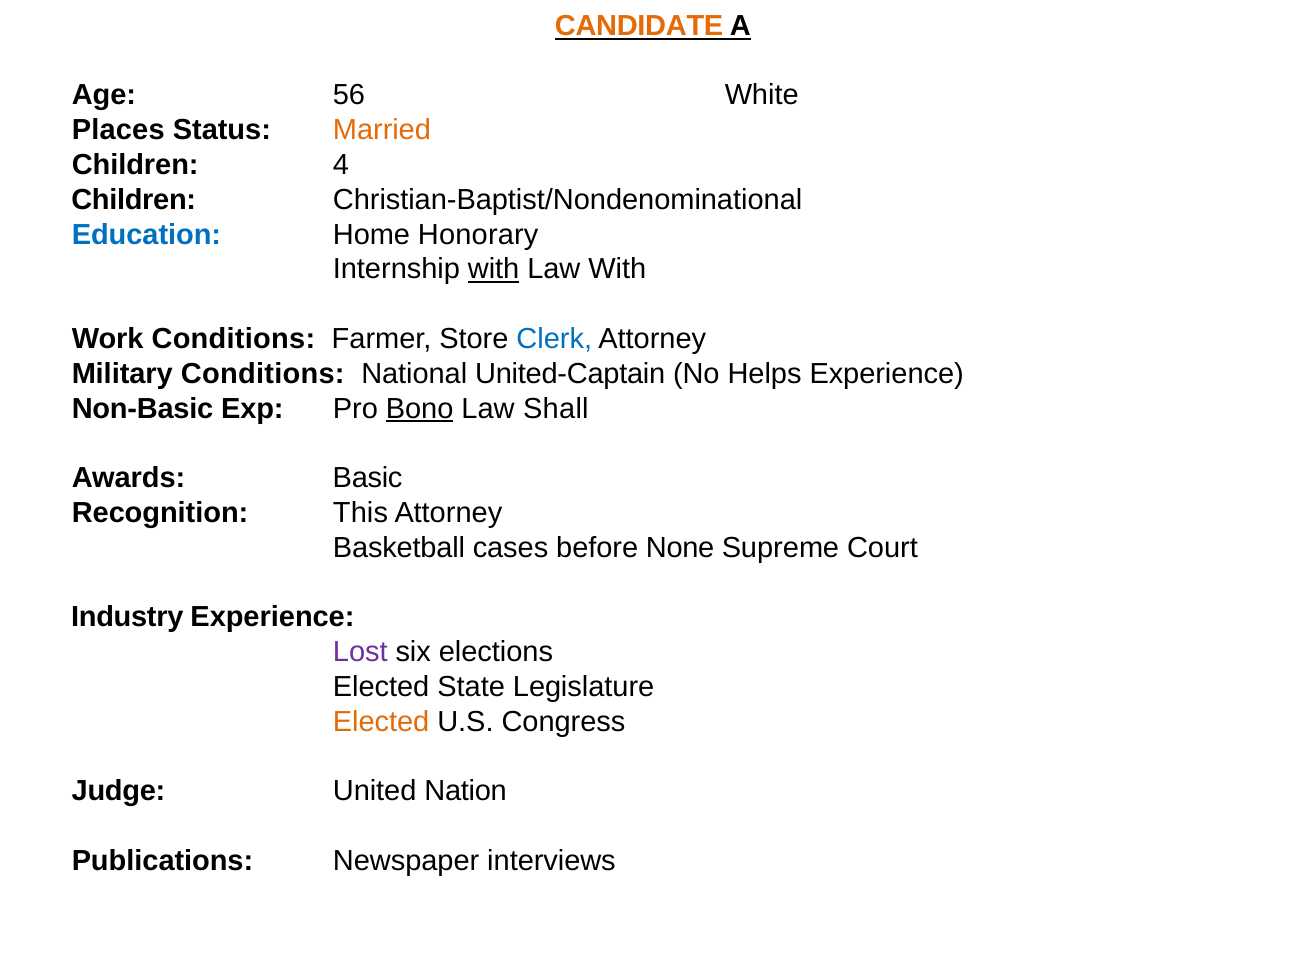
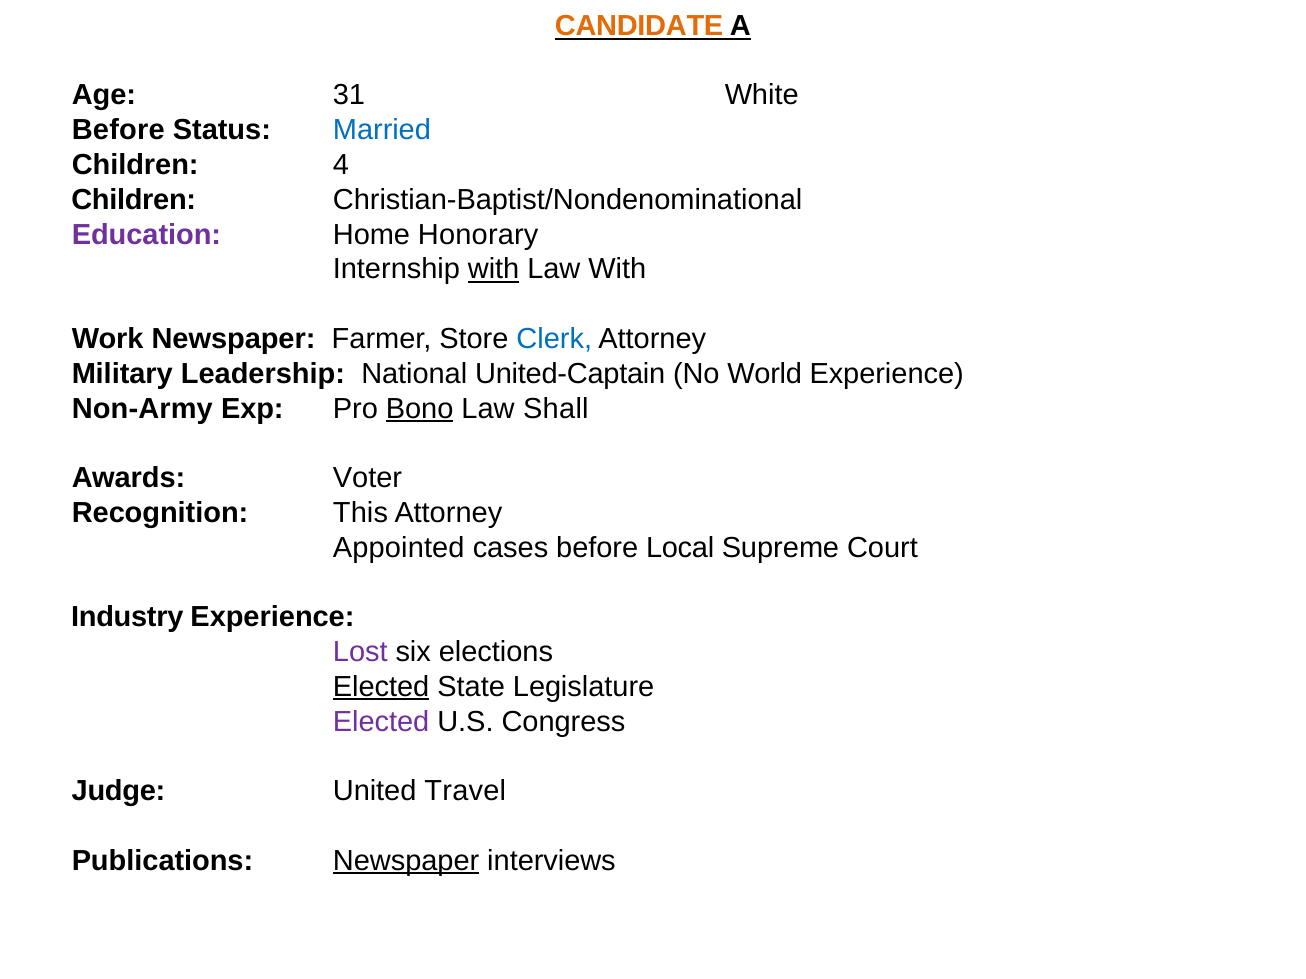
56: 56 -> 31 (349, 95)
Places: Places -> Before (118, 130)
Married colour: orange -> blue (382, 130)
Education colour: blue -> purple (146, 235)
Work Conditions: Conditions -> Newspaper (234, 339)
Military Conditions: Conditions -> Leadership (263, 374)
Helps: Helps -> World (765, 374)
Non-Basic: Non-Basic -> Non-Army (142, 409)
Basic: Basic -> Voter (367, 478)
Basketball: Basketball -> Appointed (399, 548)
None: None -> Local (680, 548)
Elected underline: none -> present (381, 687)
Elected colour: orange -> purple (381, 722)
Nation: Nation -> Travel (465, 792)
Newspaper underline: none -> present (406, 861)
